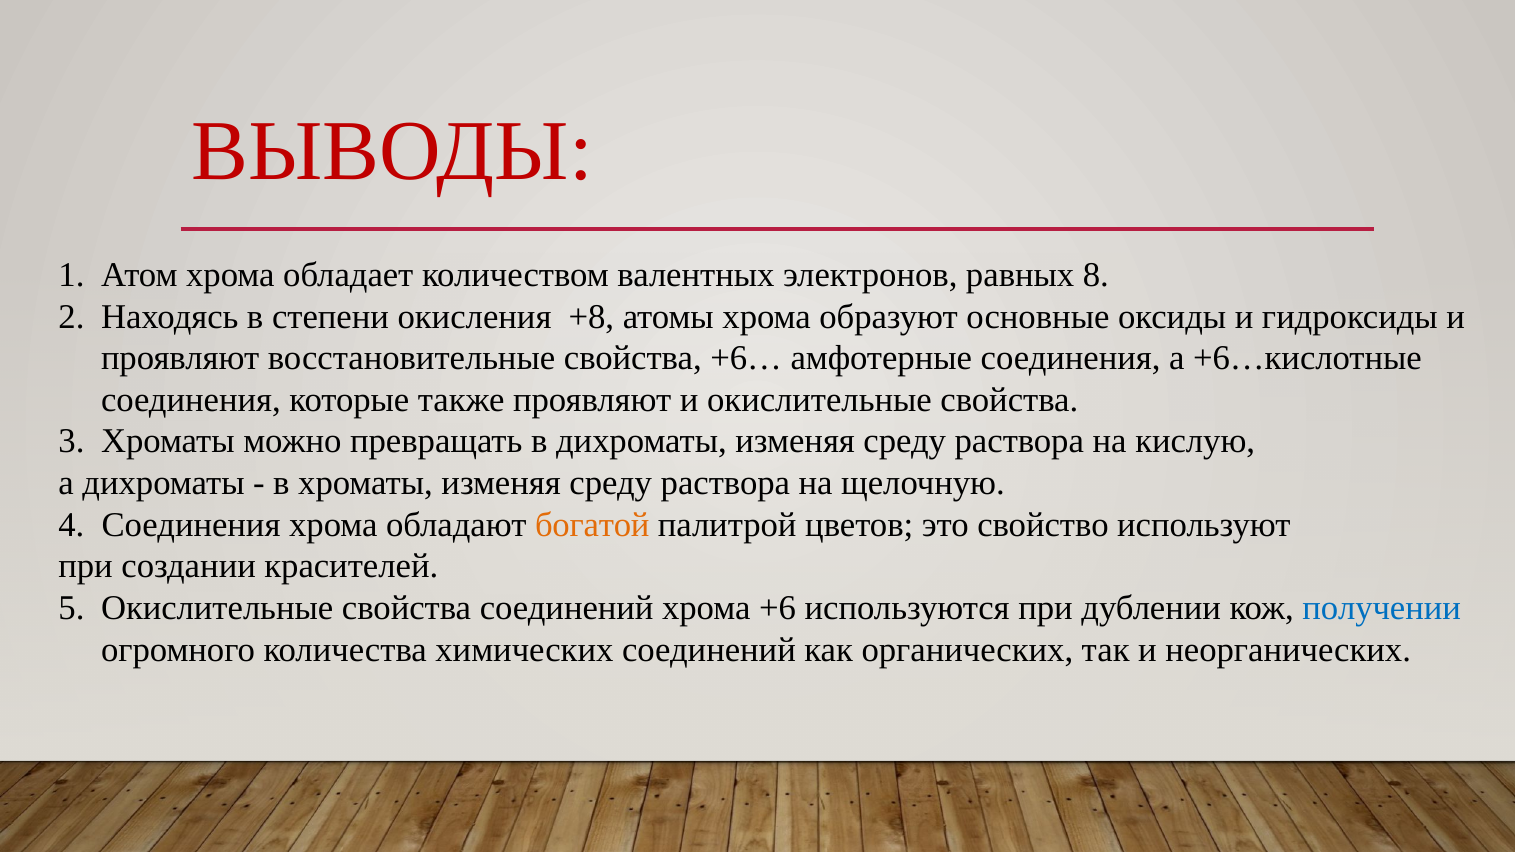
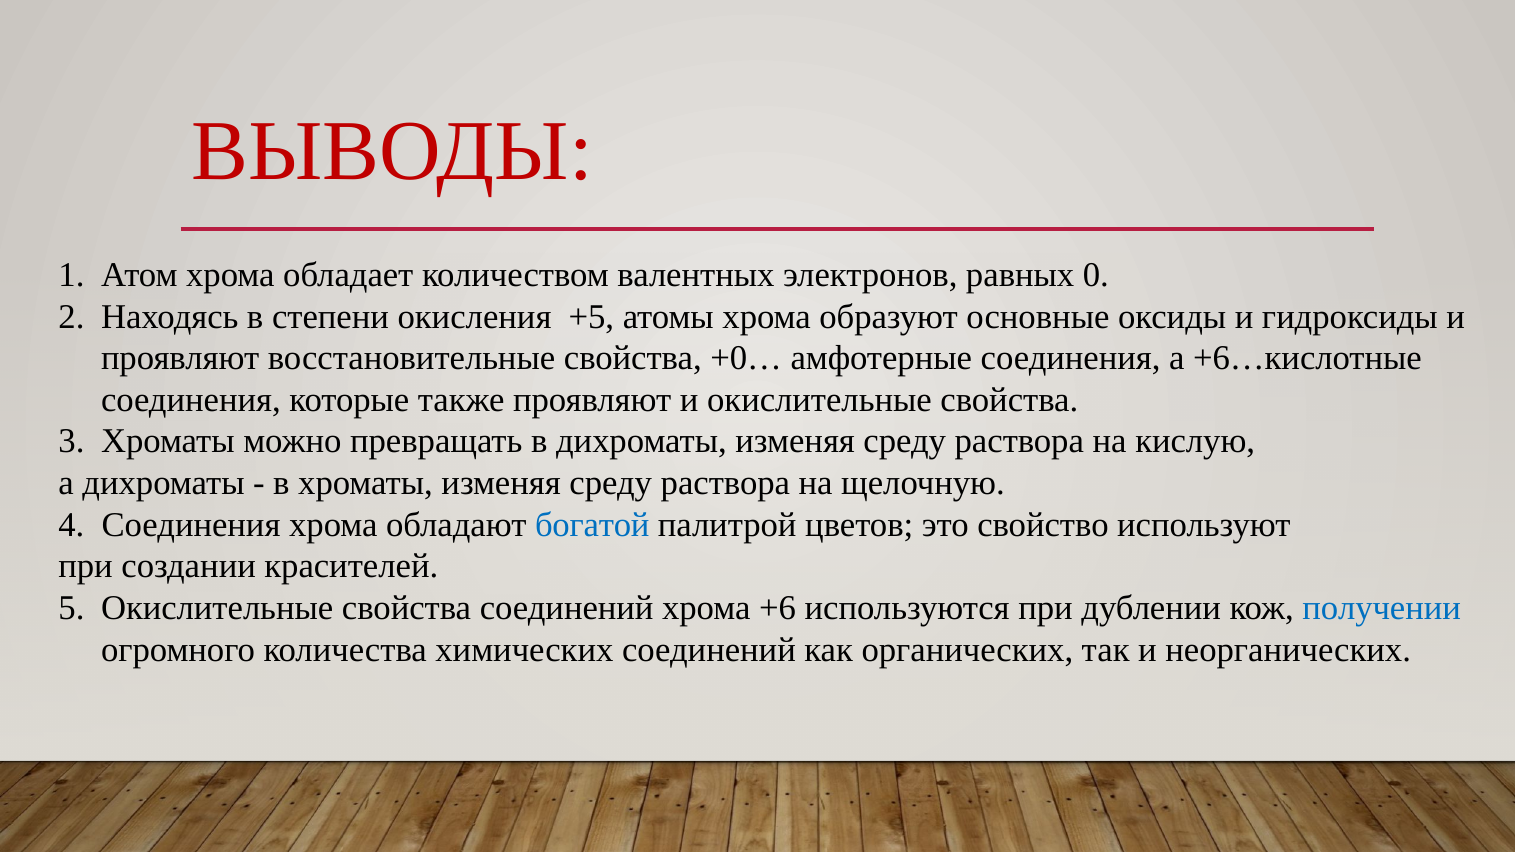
8: 8 -> 0 (1096, 275)
+8: +8 -> +5 (591, 317)
+6…: +6… -> +0… (746, 358)
богатой colour: orange -> blue (592, 525)
